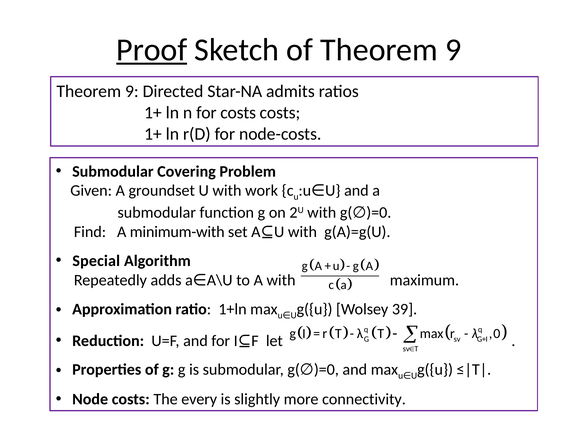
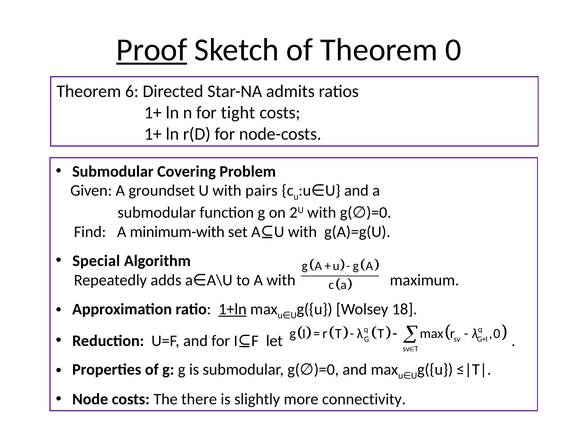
of Theorem 9: 9 -> 0 (453, 50)
9: 9 -> 6 (132, 91)
for costs: costs -> tight (238, 113)
work: work -> pairs (261, 190)
1+ln underline: none -> present (232, 309)
39: 39 -> 18 (405, 309)
every: every -> there (199, 399)
